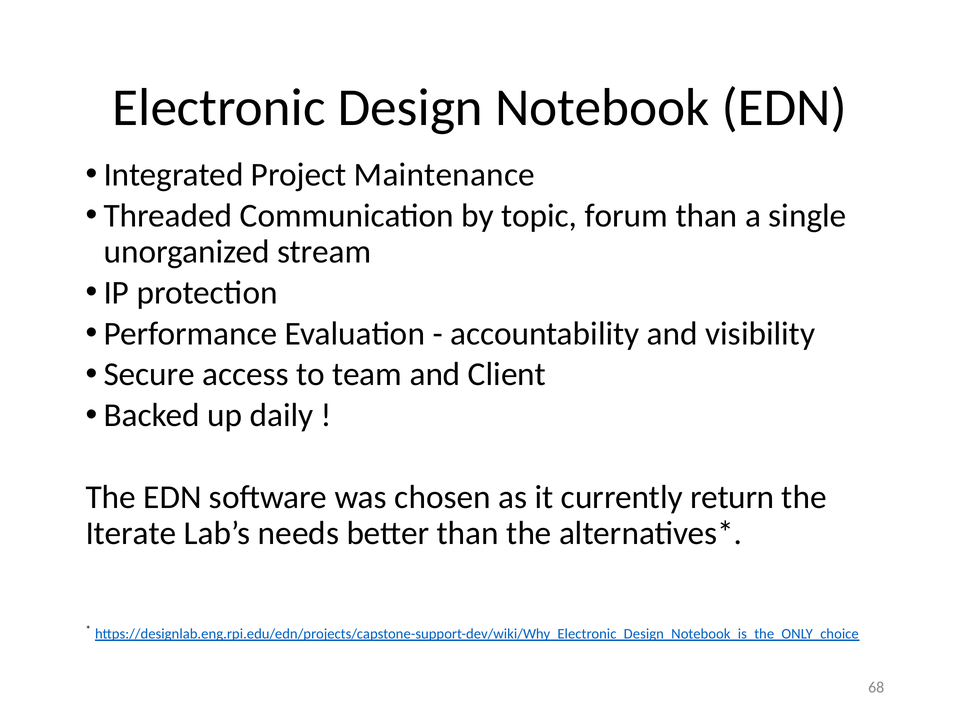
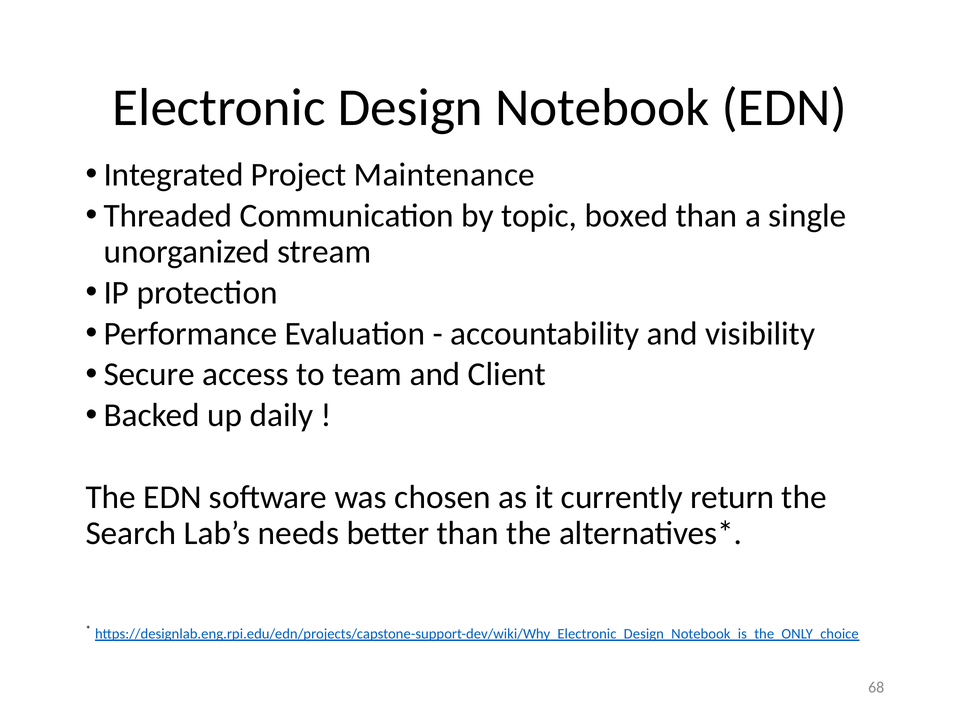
forum: forum -> boxed (626, 216)
Iterate: Iterate -> Search (131, 533)
